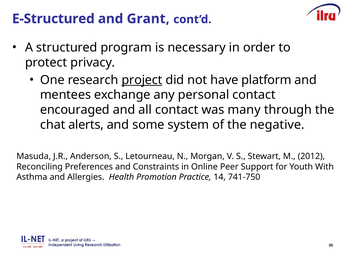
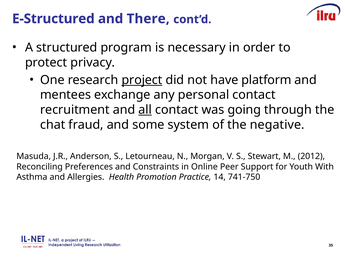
Grant: Grant -> There (148, 19)
encouraged: encouraged -> recruitment (75, 110)
all underline: none -> present (145, 110)
many: many -> going (244, 110)
alerts: alerts -> fraud (86, 125)
